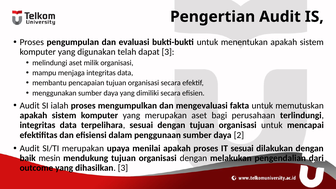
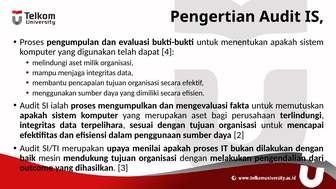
dapat 3: 3 -> 4 (168, 52)
IT sesuai: sesuai -> bukan (242, 148)
